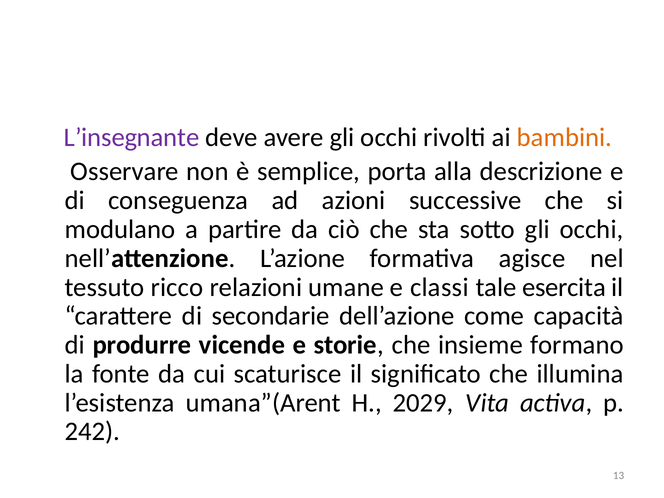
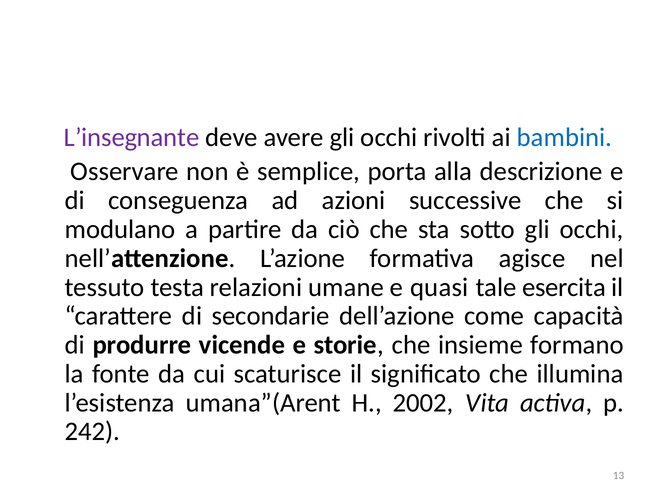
bambini colour: orange -> blue (565, 137)
ricco: ricco -> testa (177, 287)
classi: classi -> quasi (439, 287)
2029: 2029 -> 2002 (423, 403)
